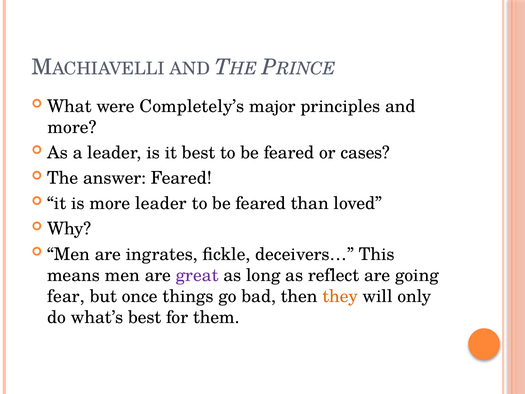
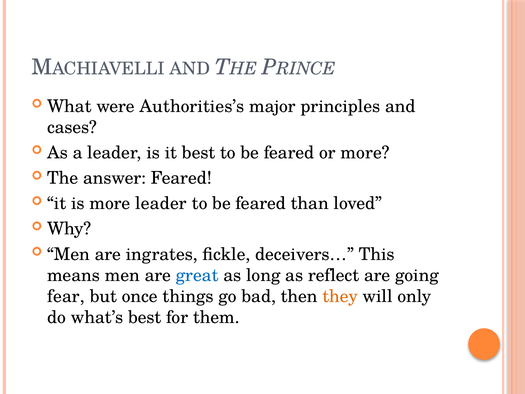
Completely’s: Completely’s -> Authorities’s (192, 106)
more: more -> cases (72, 127)
or cases: cases -> more (365, 153)
great colour: purple -> blue (197, 275)
